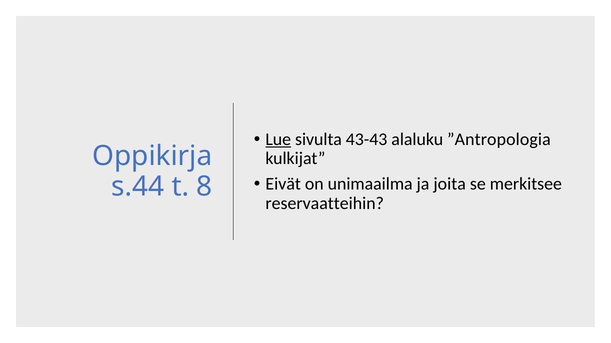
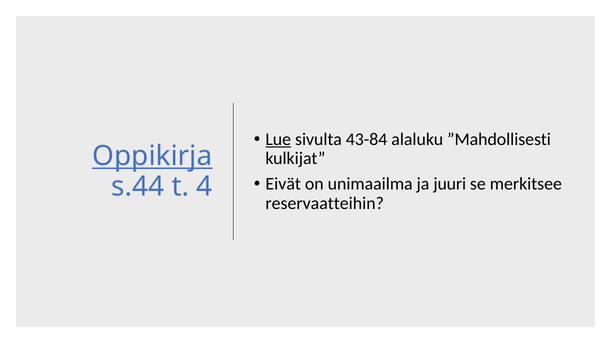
43-43: 43-43 -> 43-84 (367, 140)
”Antropologia: ”Antropologia -> ”Mahdollisesti (499, 140)
Oppikirja underline: none -> present (152, 157)
joita: joita -> juuri (450, 184)
8: 8 -> 4 (204, 187)
